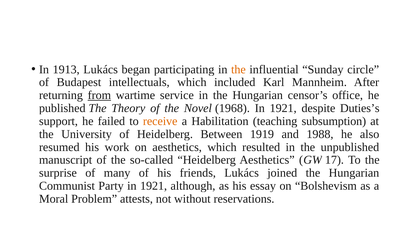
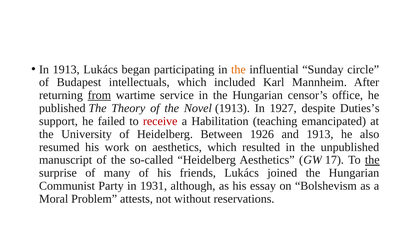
Novel 1968: 1968 -> 1913 (232, 108)
1921: 1921 -> 1927 (283, 108)
receive colour: orange -> red (160, 121)
subsumption: subsumption -> emancipated (334, 121)
1919: 1919 -> 1926 (262, 134)
and 1988: 1988 -> 1913 (320, 134)
the underline: none -> present (372, 160)
Party in 1921: 1921 -> 1931 (154, 186)
